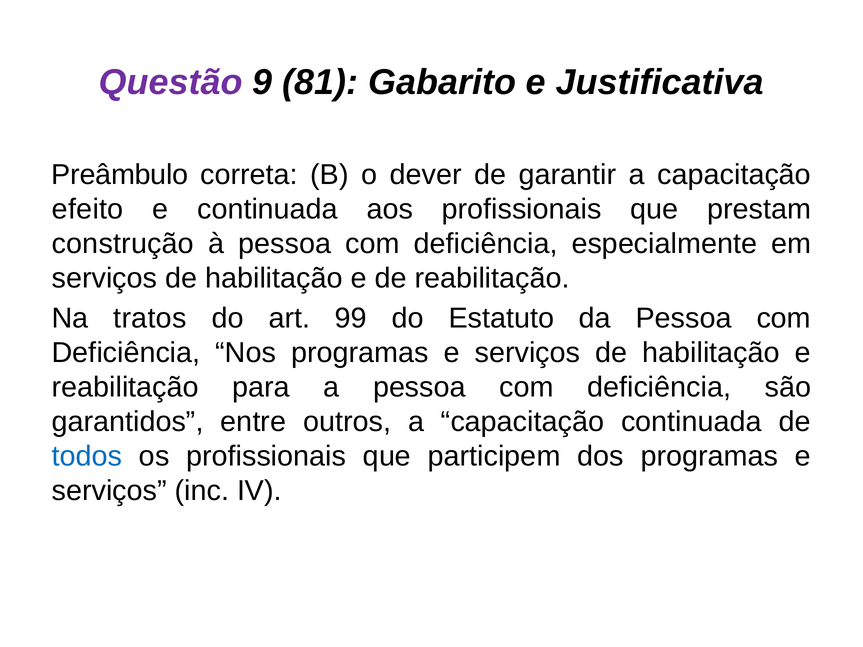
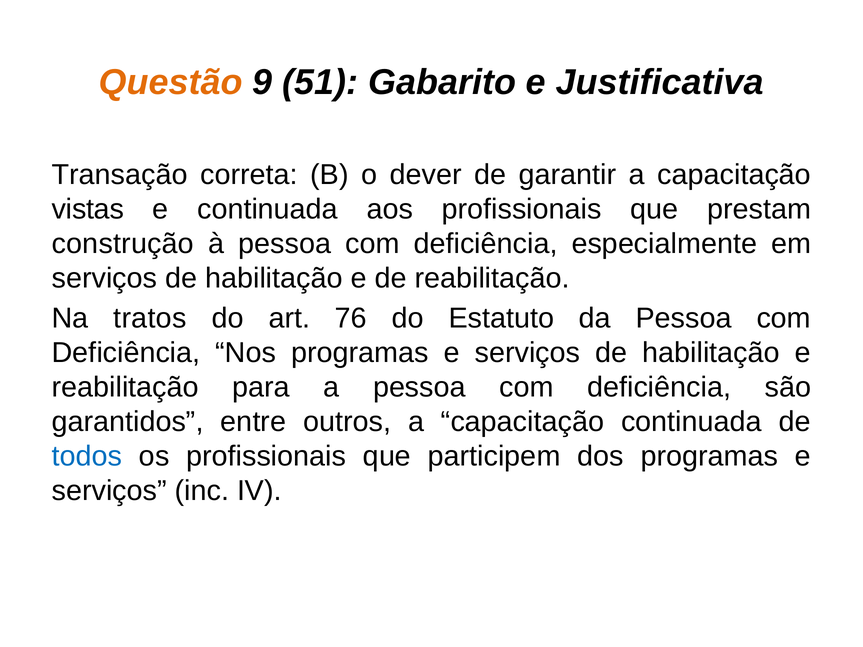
Questão colour: purple -> orange (171, 82)
81: 81 -> 51 (320, 82)
Preâmbulo: Preâmbulo -> Transação (120, 175)
efeito: efeito -> vistas (88, 209)
99: 99 -> 76 (351, 318)
